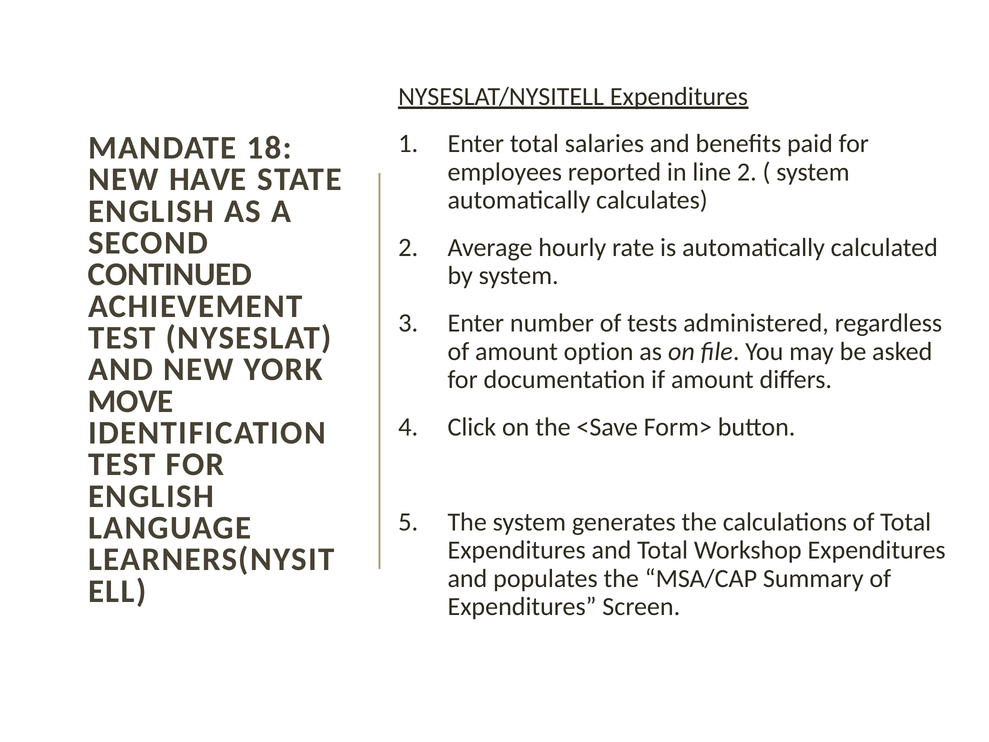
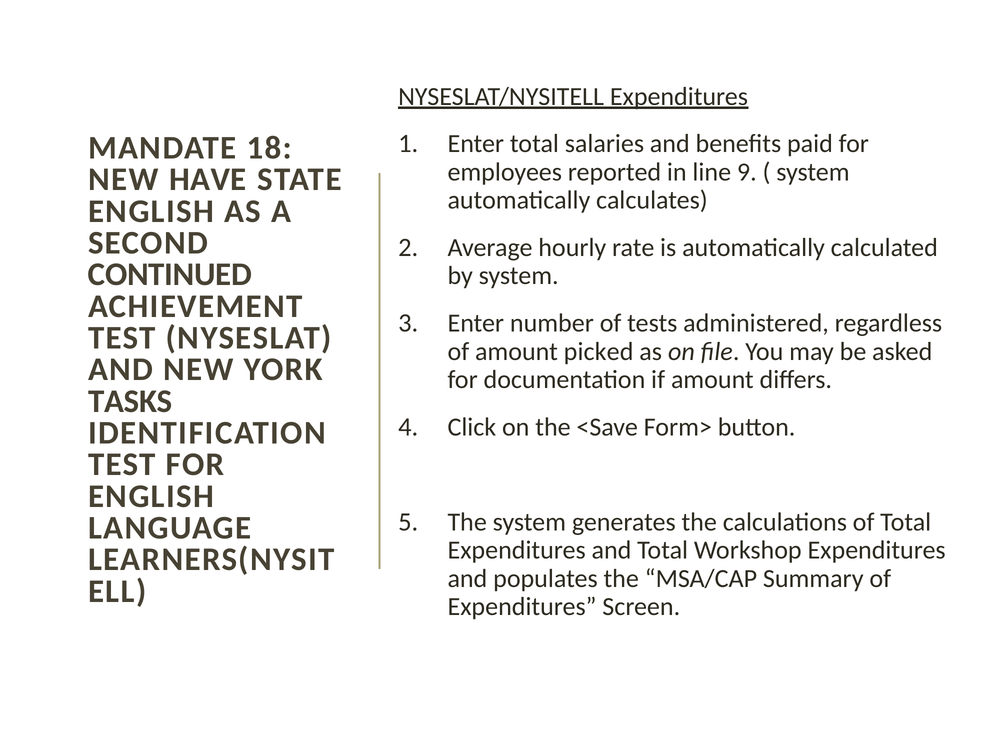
line 2: 2 -> 9 (747, 172)
option: option -> picked (599, 351)
MOVE: MOVE -> TASKS (130, 401)
